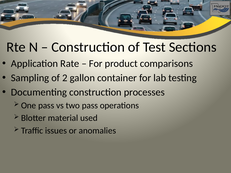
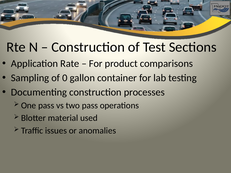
2: 2 -> 0 (65, 78)
